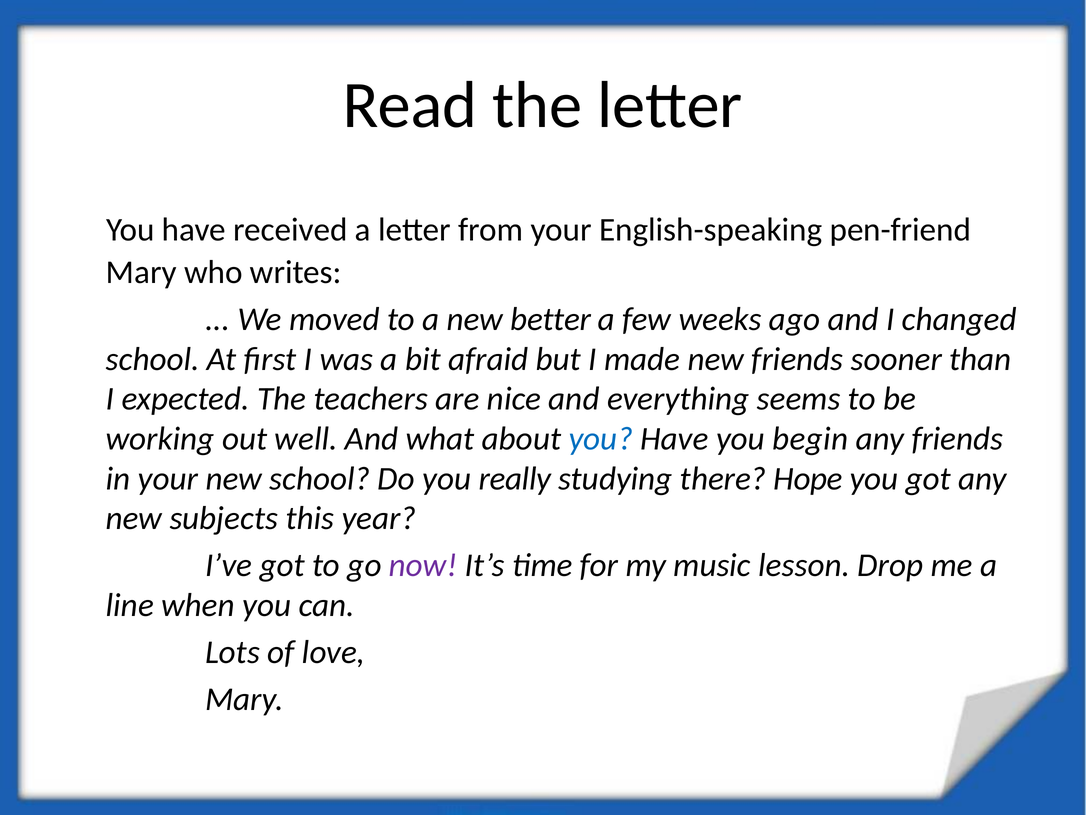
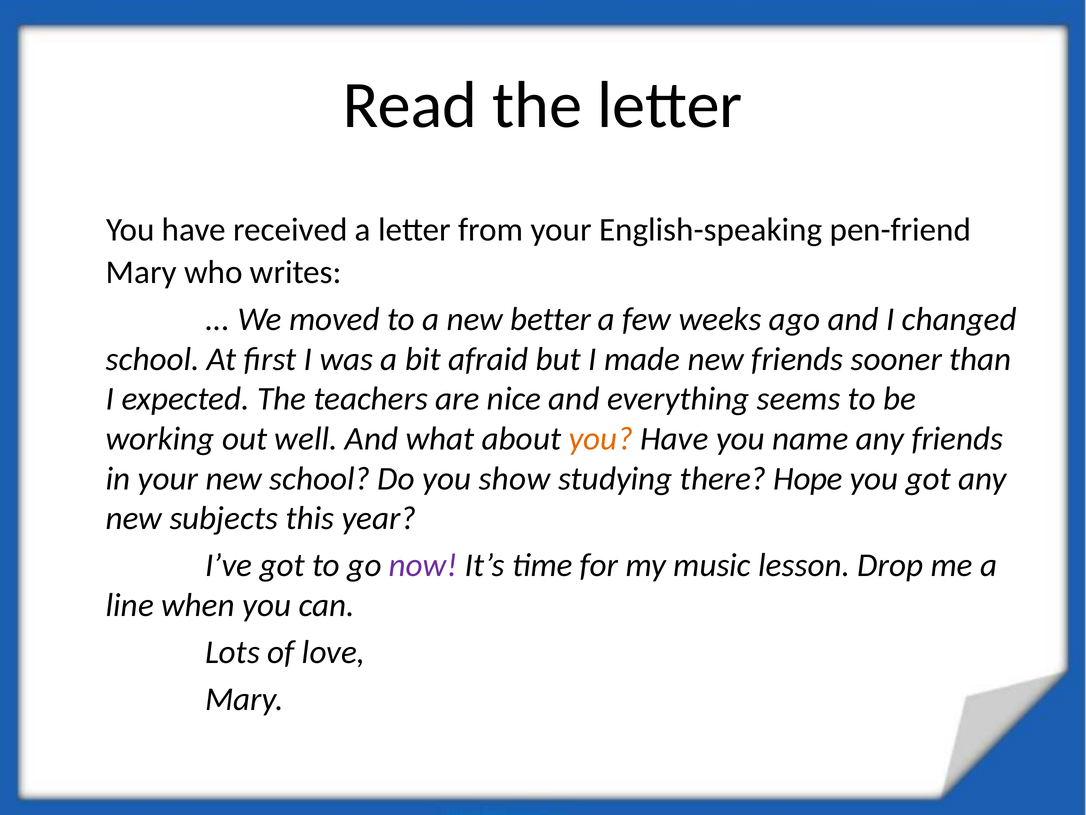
you colour: blue -> orange (601, 438)
begin: begin -> name (810, 438)
really: really -> show (515, 478)
